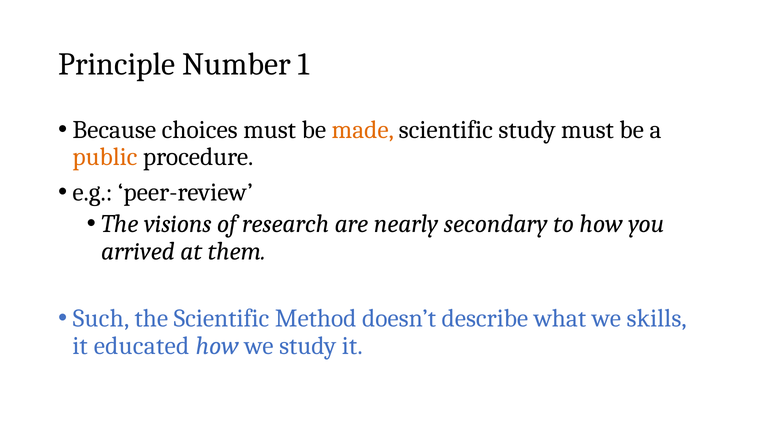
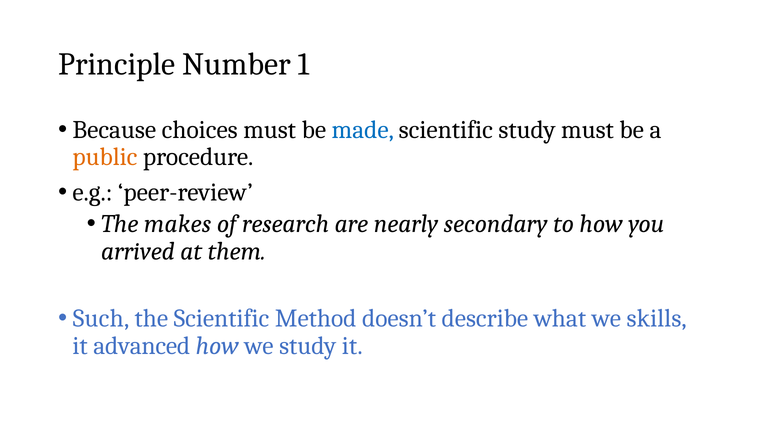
made colour: orange -> blue (363, 130)
visions: visions -> makes (178, 224)
educated: educated -> advanced (142, 346)
